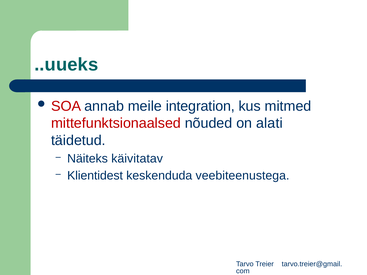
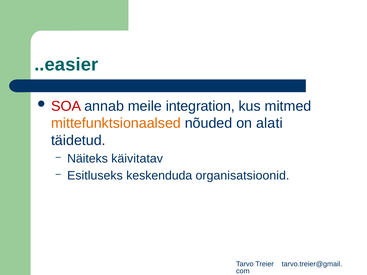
..uueks: ..uueks -> ..easier (66, 65)
mittefunktsionaalsed colour: red -> orange (116, 123)
Klientidest: Klientidest -> Esitluseks (95, 176)
veebiteenustega: veebiteenustega -> organisatsioonid (242, 176)
